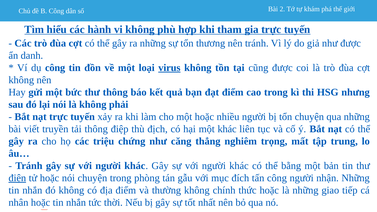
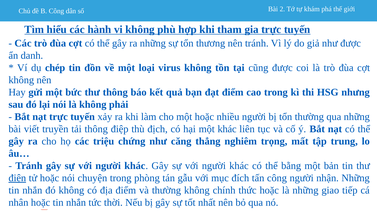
dụ công: công -> chép (55, 68)
virus underline: present -> none (169, 68)
tổn chuyện: chuyện -> thường (309, 117)
